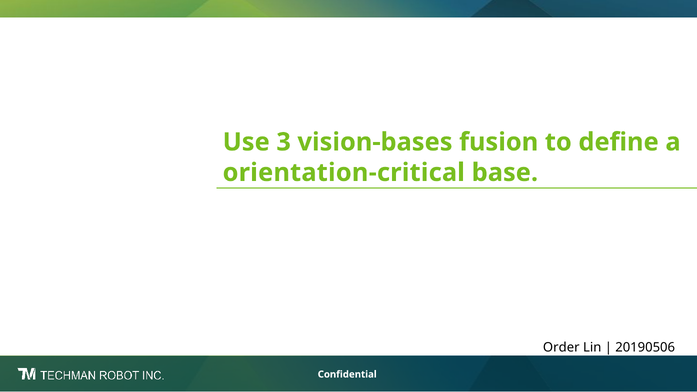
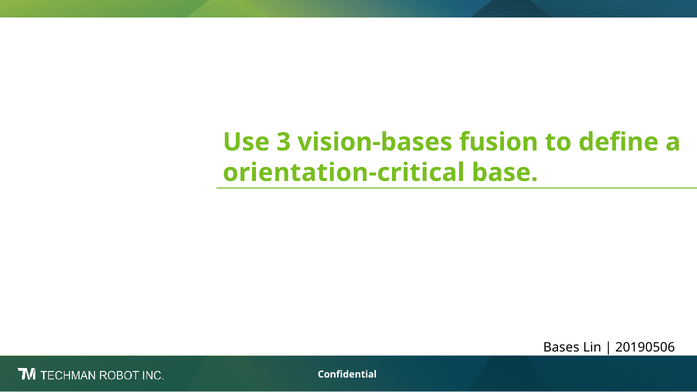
Order: Order -> Bases (561, 347)
